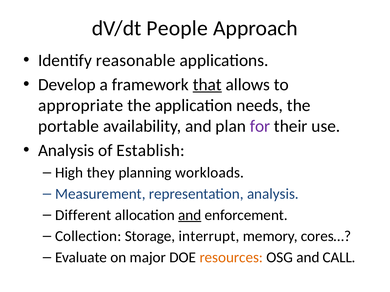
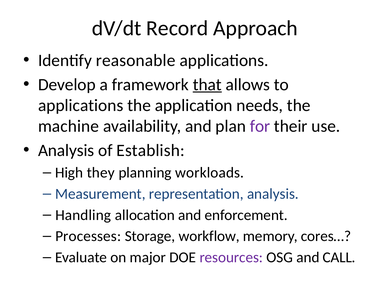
People: People -> Record (177, 28)
appropriate: appropriate -> applications (81, 106)
portable: portable -> machine (69, 126)
Different: Different -> Handling (83, 215)
and underline: present -> none (190, 215)
Collection: Collection -> Processes (88, 237)
interrupt: interrupt -> workflow (209, 237)
resources colour: orange -> purple (231, 258)
